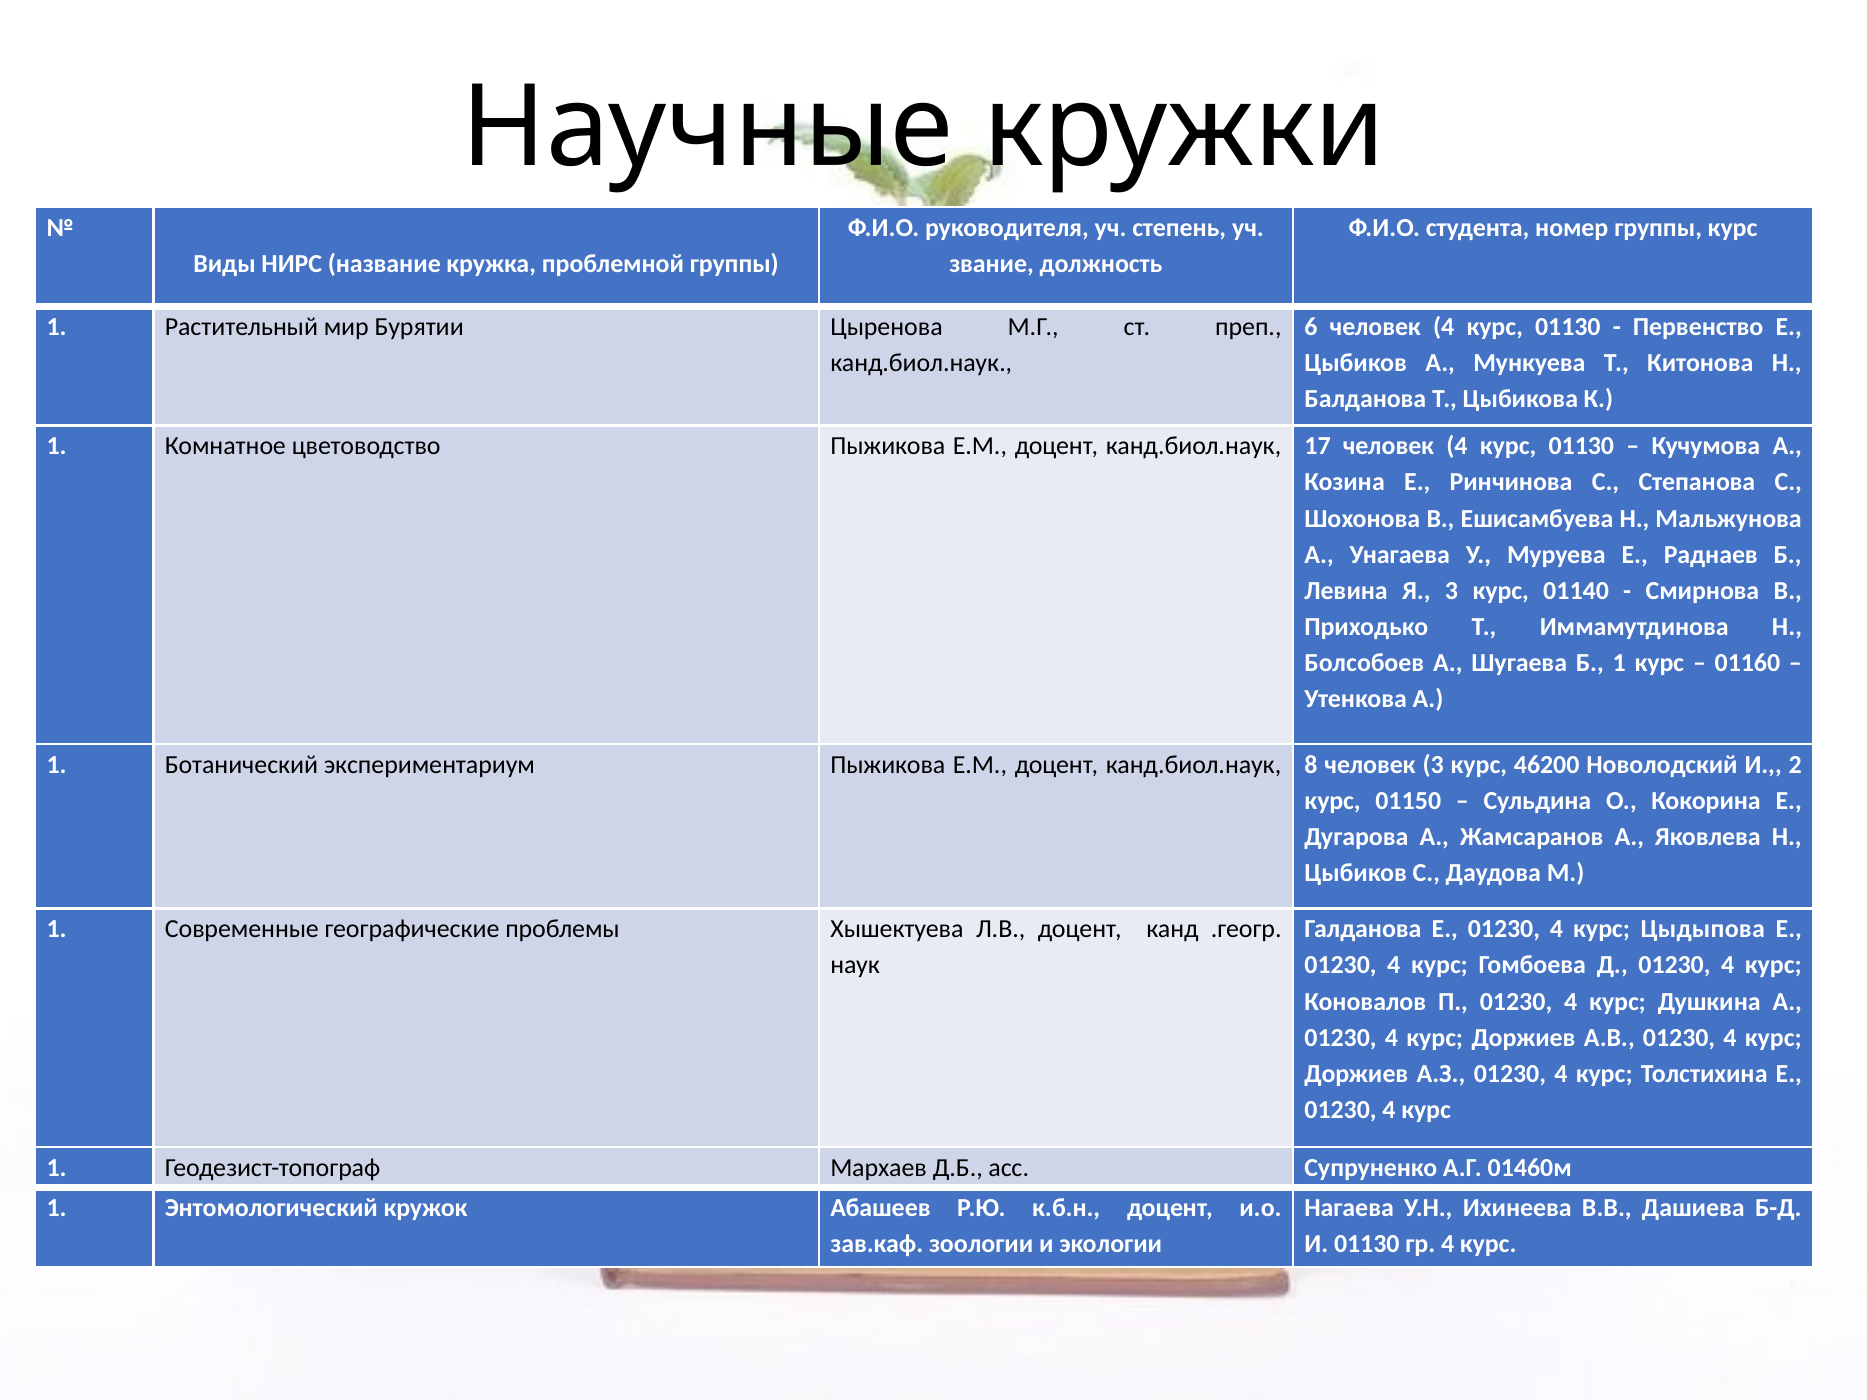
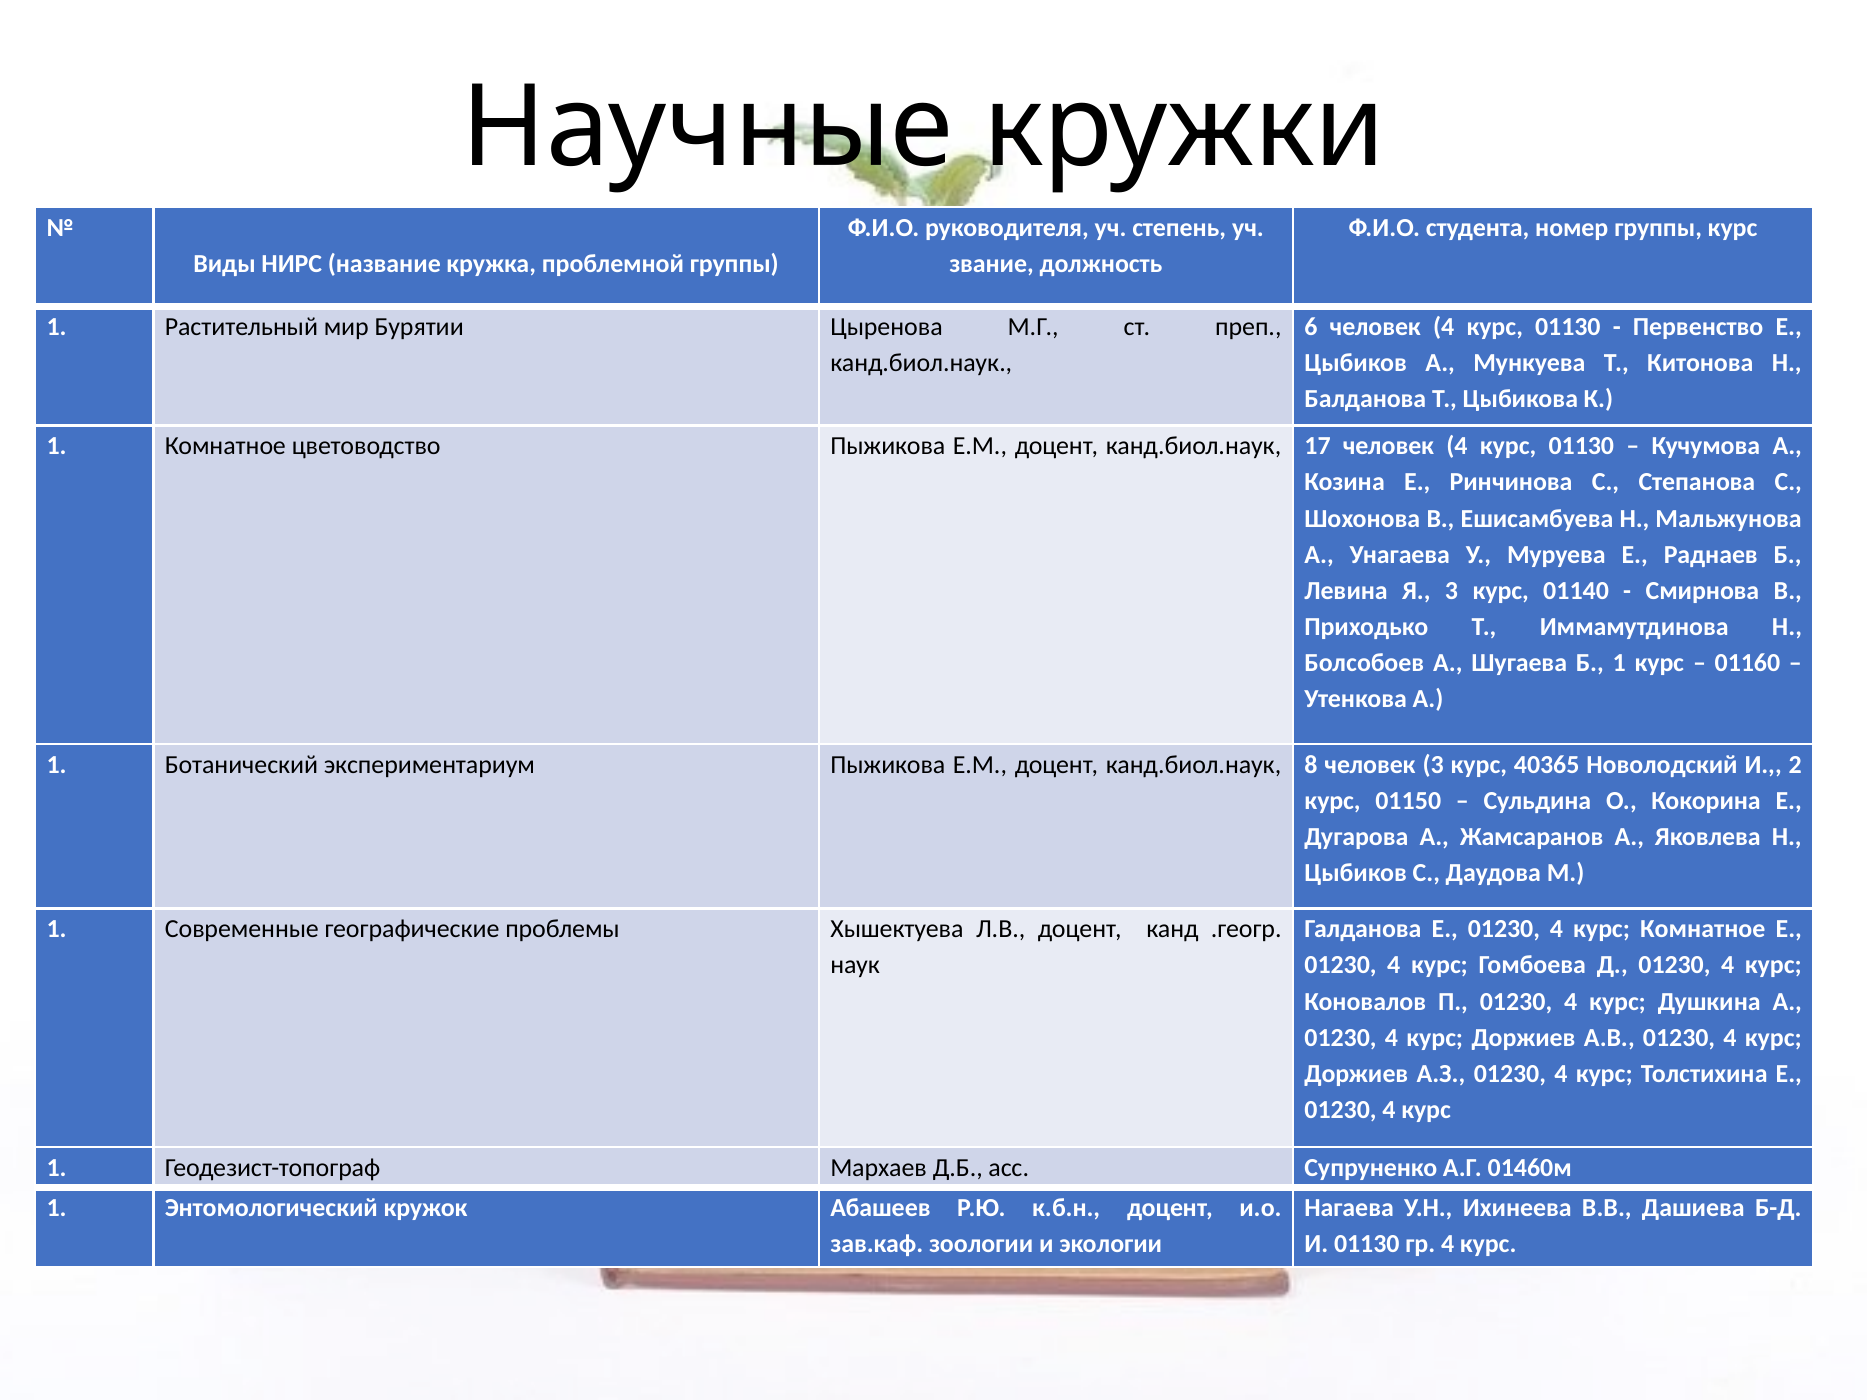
46200: 46200 -> 40365 (1547, 765)
курс Цыдыпова: Цыдыпова -> Комнатное (1703, 929)
